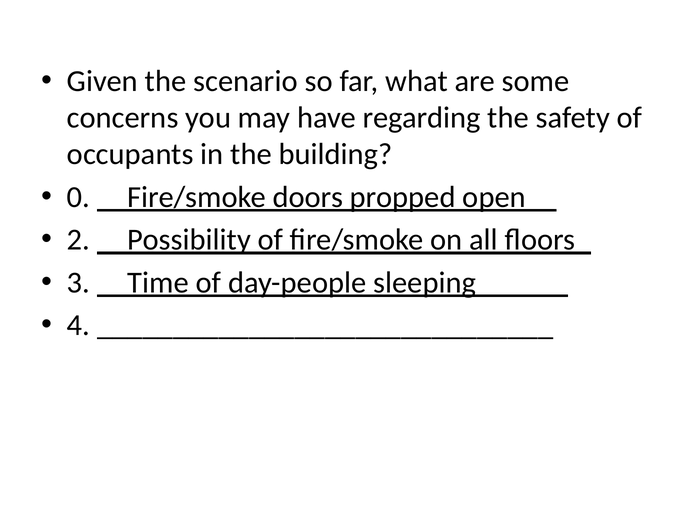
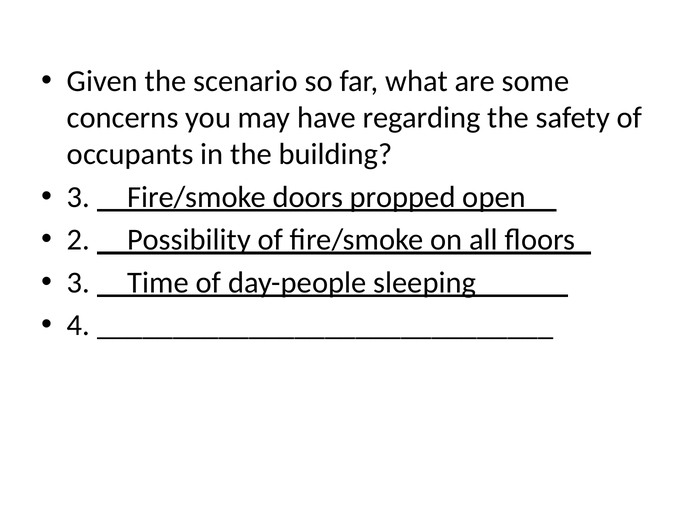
0: 0 -> 3 (79, 197)
